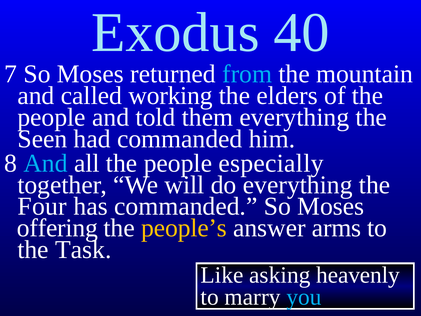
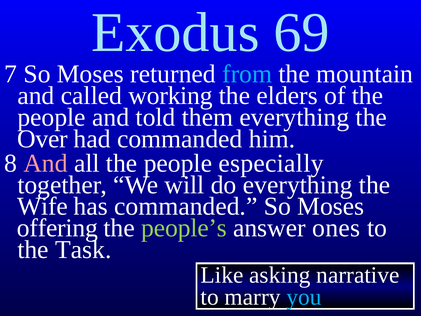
40: 40 -> 69 (302, 33)
Seen: Seen -> Over (42, 139)
And colour: light blue -> pink (46, 163)
Four: Four -> Wife (42, 206)
people’s colour: yellow -> light green (184, 228)
arms: arms -> ones (336, 228)
heavenly: heavenly -> narrative (358, 275)
